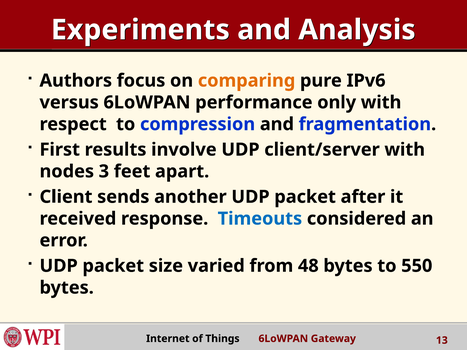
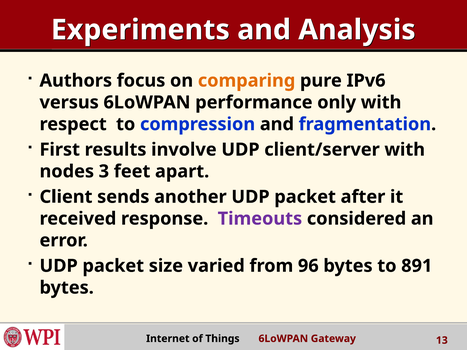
Timeouts colour: blue -> purple (260, 219)
48: 48 -> 96 (308, 266)
550: 550 -> 891 (417, 266)
